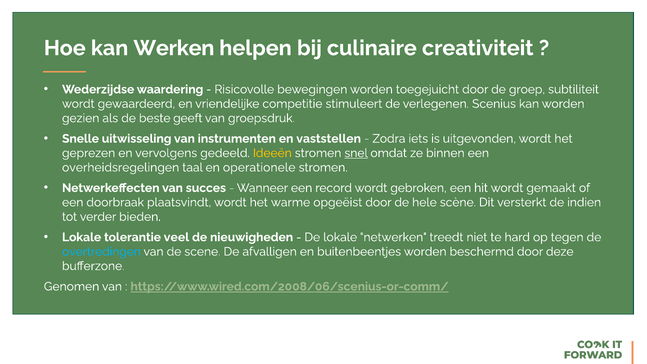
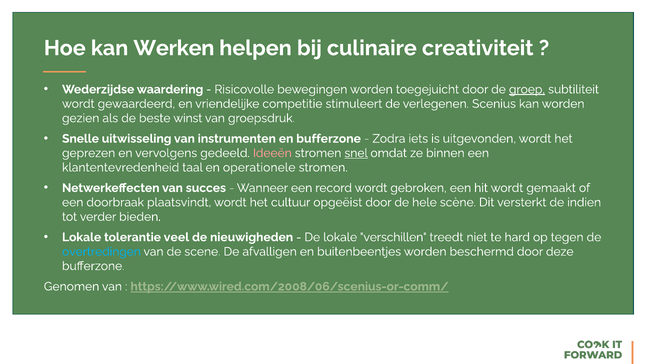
groep underline: none -> present (527, 89)
geeft: geeft -> winst (188, 118)
en vaststellen: vaststellen -> bufferzone (329, 139)
Ideeën colour: yellow -> pink (272, 153)
overheidsregelingen: overheidsregelingen -> klantentevredenheid (121, 167)
warme: warme -> cultuur (291, 202)
netwerken: netwerken -> verschillen (393, 237)
